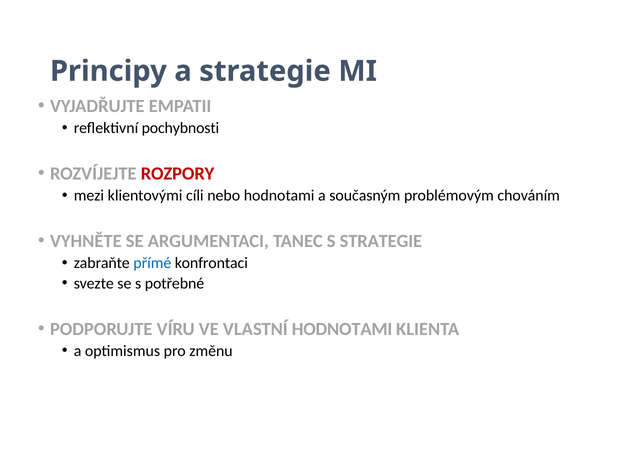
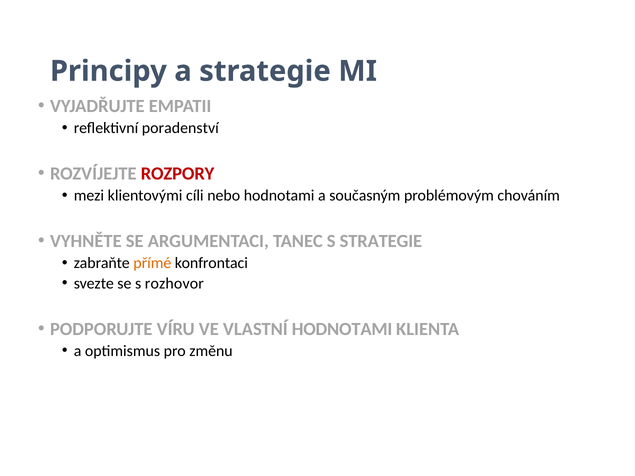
pochybnosti: pochybnosti -> poradenství (180, 128)
přímé colour: blue -> orange (152, 263)
potřebné: potřebné -> rozhovor (174, 284)
